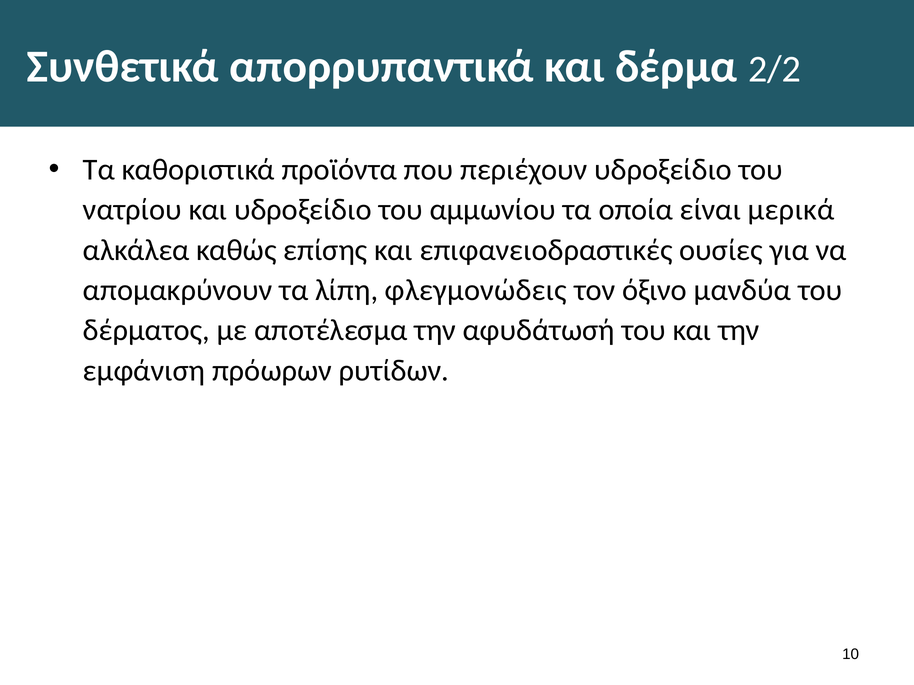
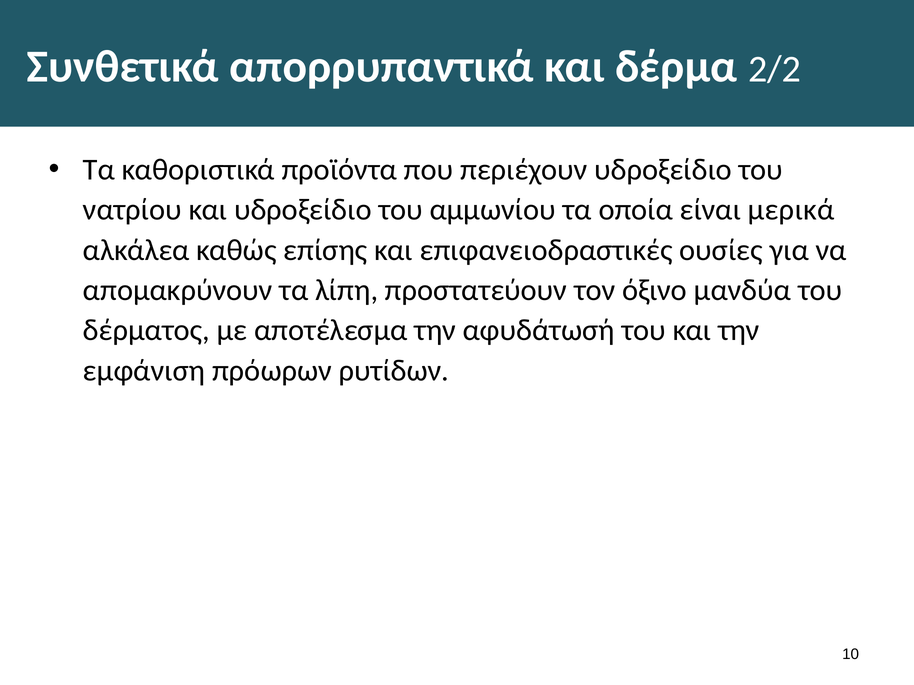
φλεγμονώδεις: φλεγμονώδεις -> προστατεύουν (476, 290)
